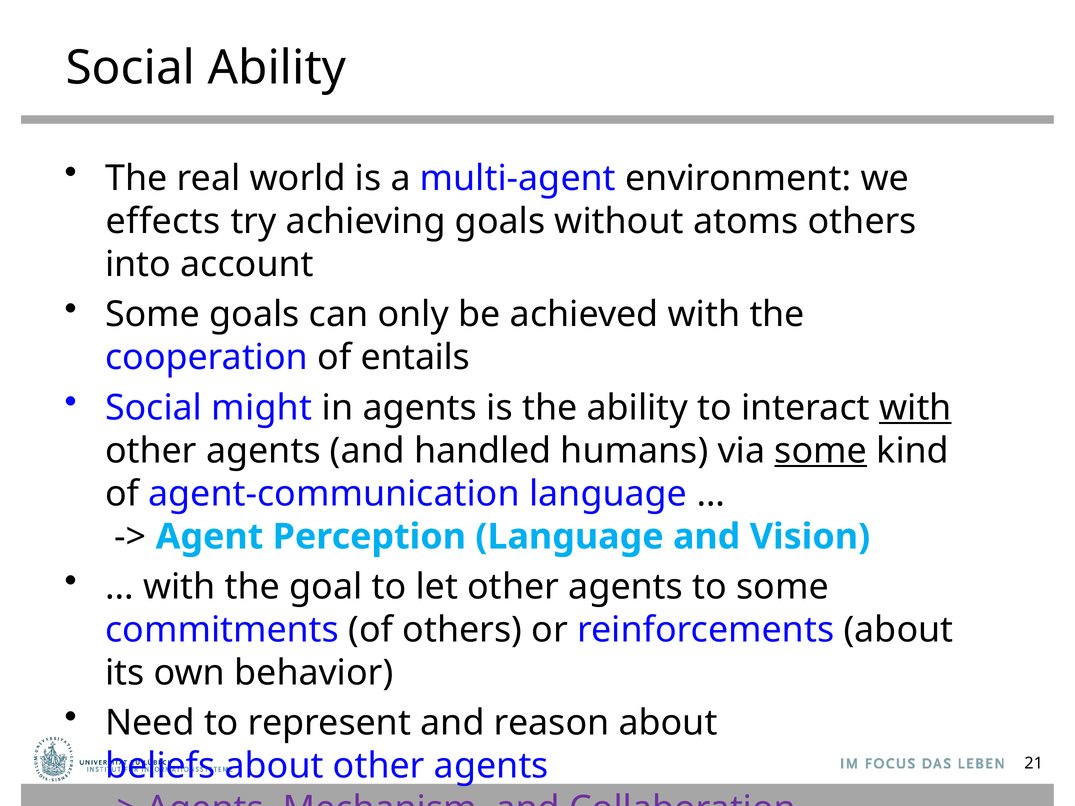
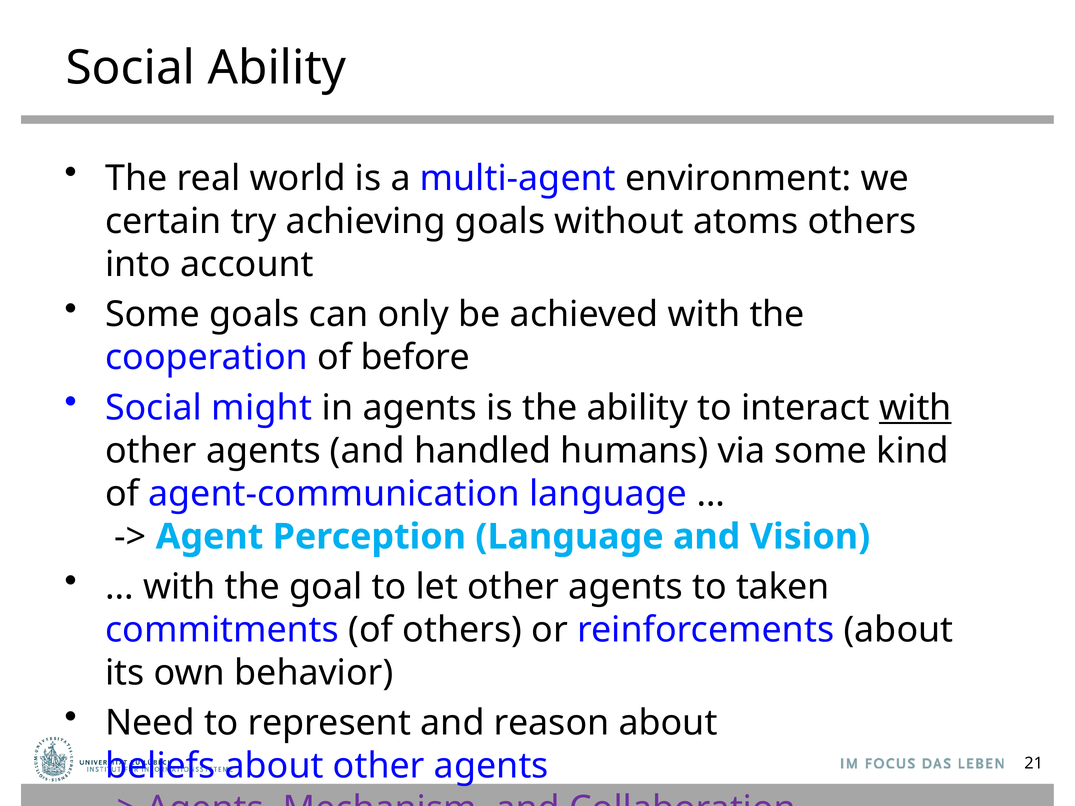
effects: effects -> certain (163, 222)
entails: entails -> before (415, 358)
some underline: present -> none (821, 451)
to some: some -> taken (783, 587)
